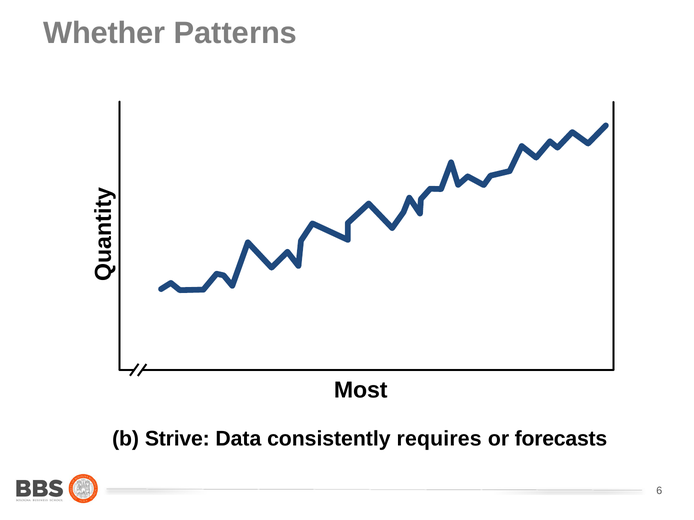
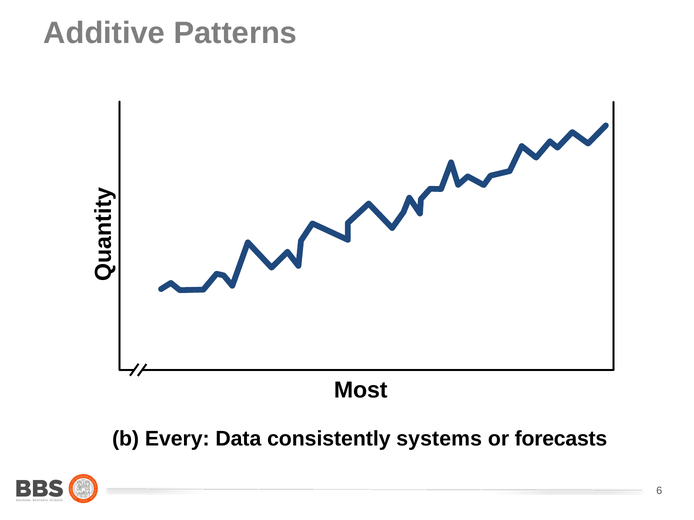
Whether: Whether -> Additive (104, 33)
Strive: Strive -> Every (177, 439)
requires: requires -> systems (439, 439)
